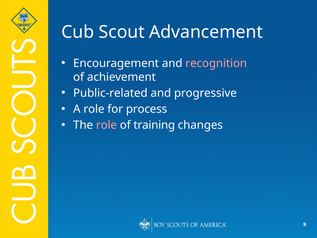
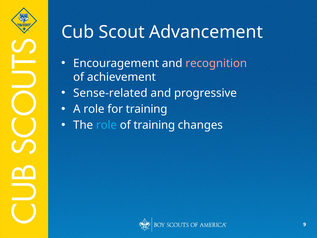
Public-related: Public-related -> Sense-related (110, 93)
for process: process -> training (147, 109)
role colour: pink -> light blue (106, 125)
